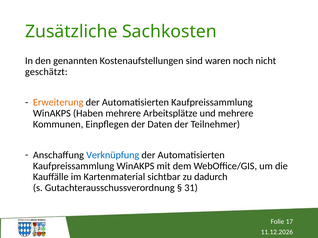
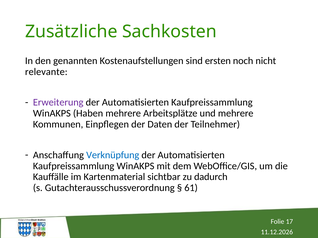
waren: waren -> ersten (218, 61)
geschätzt: geschätzt -> relevante (46, 72)
Erweiterung colour: orange -> purple (58, 103)
31: 31 -> 61 (191, 188)
